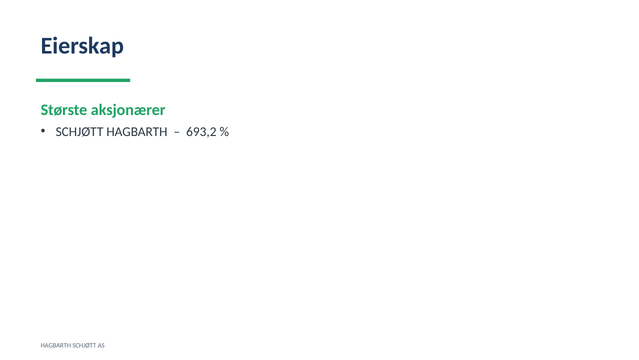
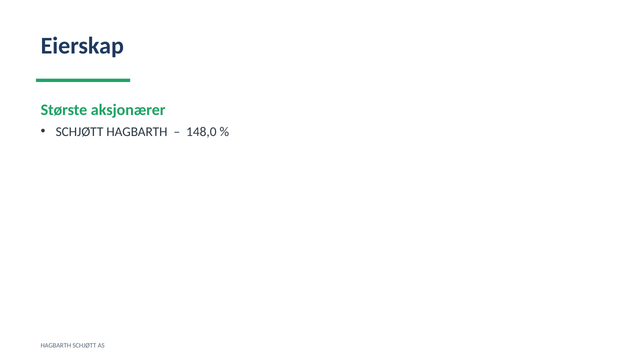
693,2: 693,2 -> 148,0 (201, 131)
